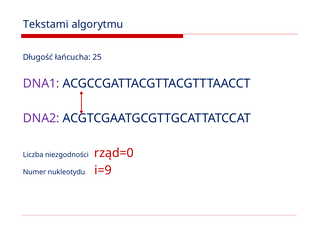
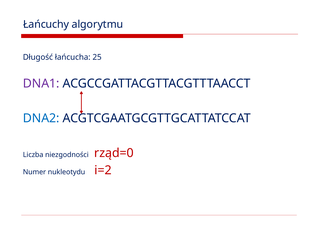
Tekstami: Tekstami -> Łańcuchy (46, 24)
DNA2 colour: purple -> blue (41, 118)
i=9: i=9 -> i=2 (103, 170)
